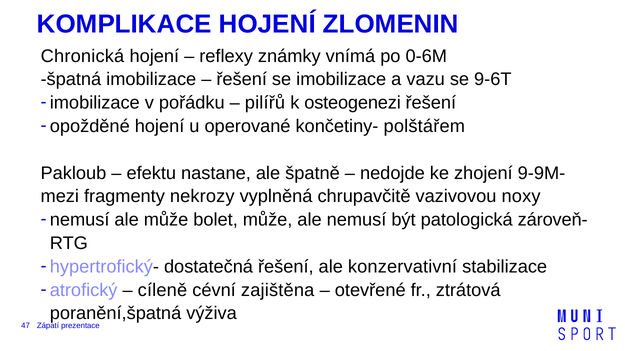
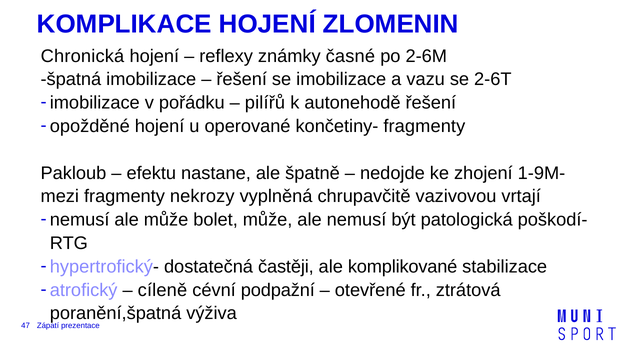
vnímá: vnímá -> časné (350, 56)
0-6M: 0-6M -> 2-6M (426, 56)
9-6T: 9-6T -> 2-6T (493, 80)
osteogenezi: osteogenezi -> autonehodě (352, 103)
končetiny- polštářem: polštářem -> fragmenty (424, 126)
9-9M-: 9-9M- -> 1-9M- (542, 173)
noxy: noxy -> vrtají (521, 197)
zároveň-: zároveň- -> poškodí- (553, 220)
dostatečná řešení: řešení -> častěji (286, 267)
konzervativní: konzervativní -> komplikované (403, 267)
zajištěna: zajištěna -> podpažní (278, 290)
